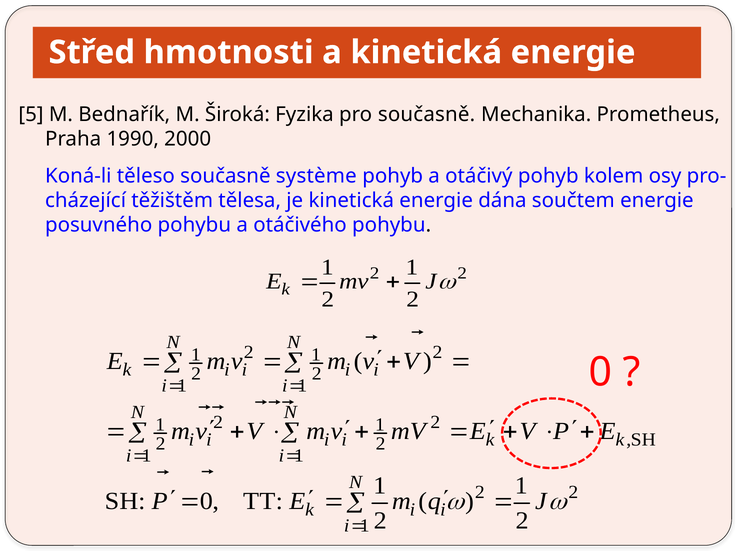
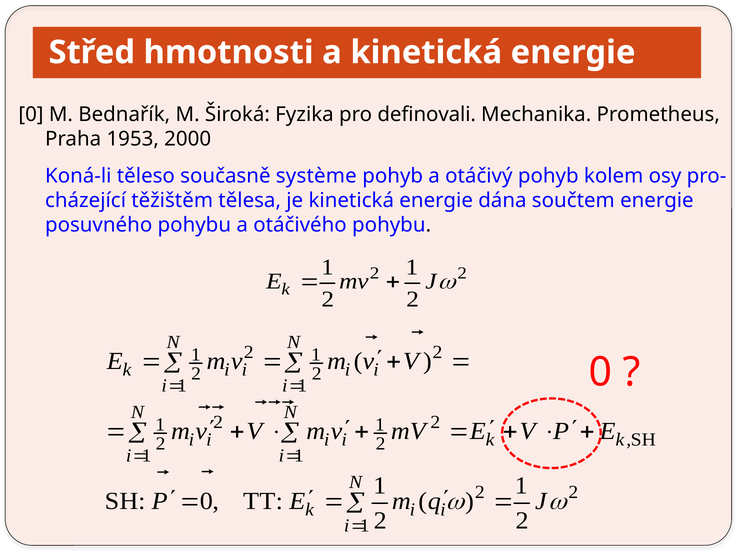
5: 5 -> 0 (31, 114)
pro současně: současně -> definovali (427, 114)
1990: 1990 -> 1953 (133, 139)
